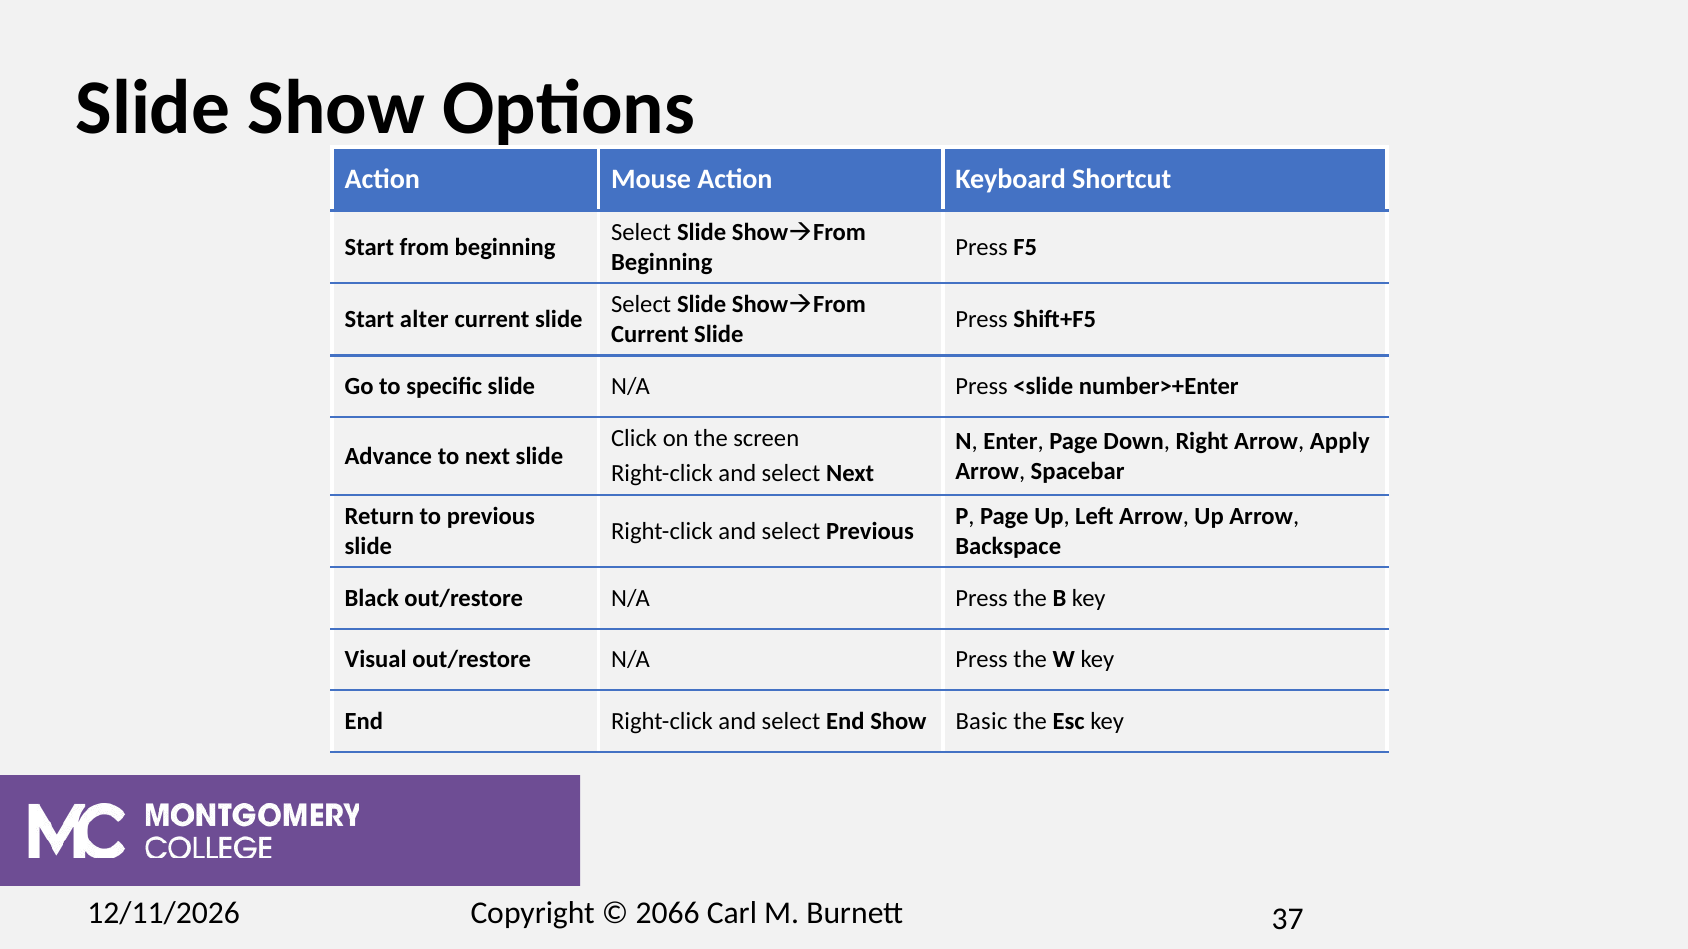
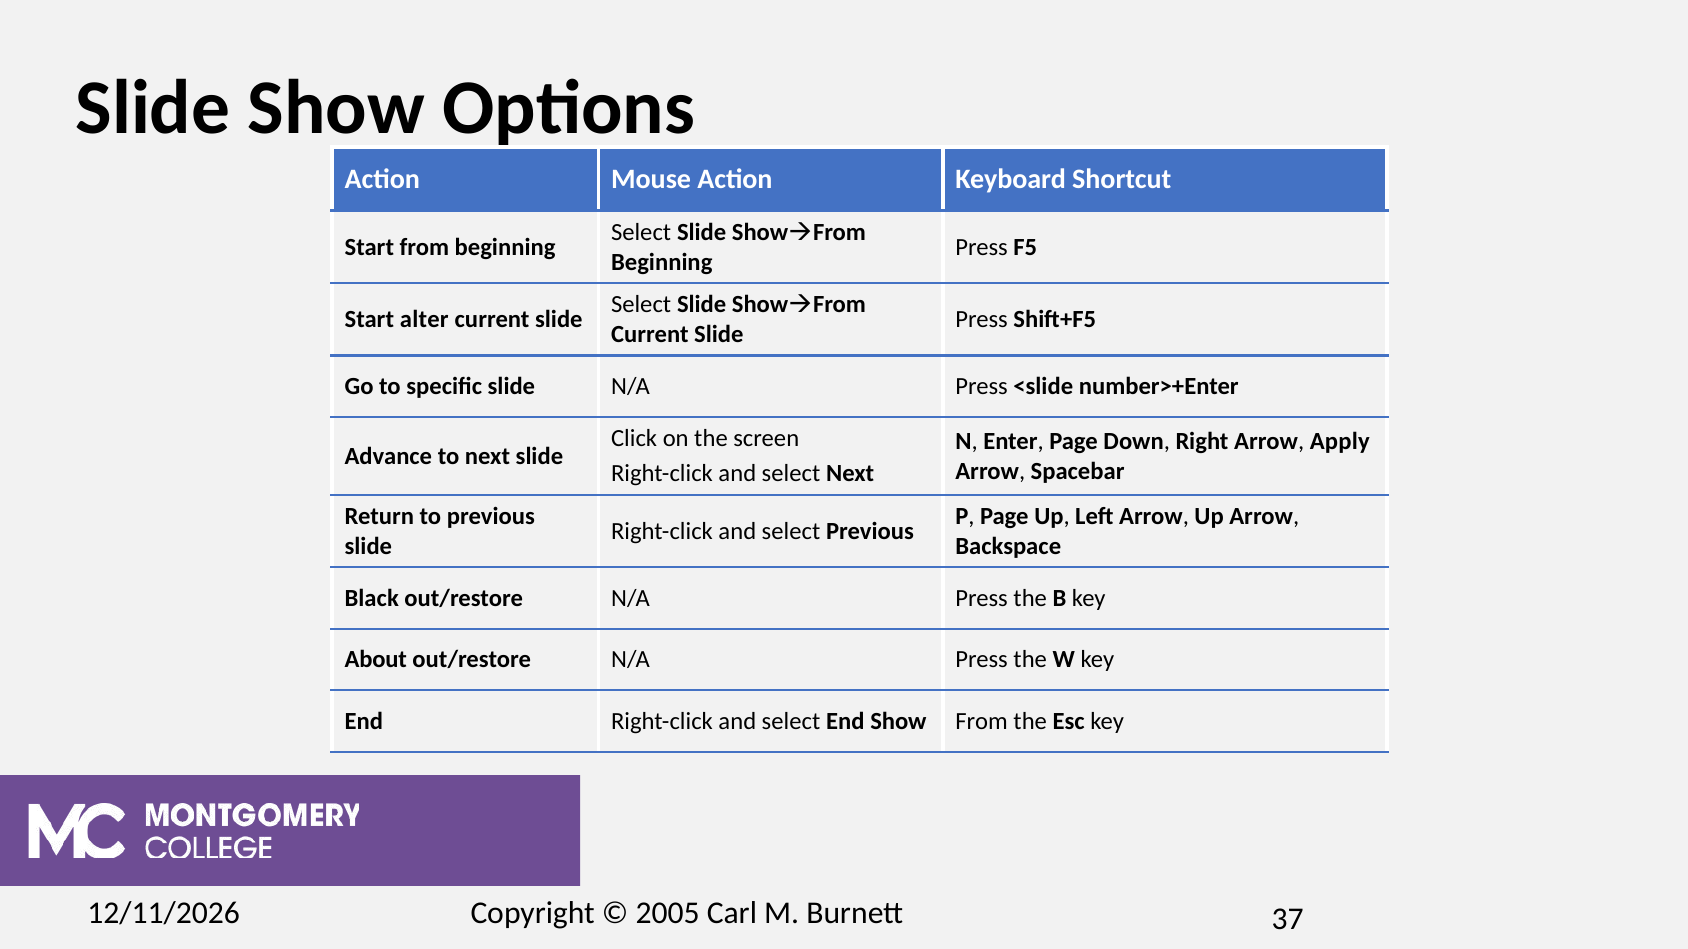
Visual: Visual -> About (376, 660)
Show Basic: Basic -> From (982, 722)
2066: 2066 -> 2005 (668, 914)
